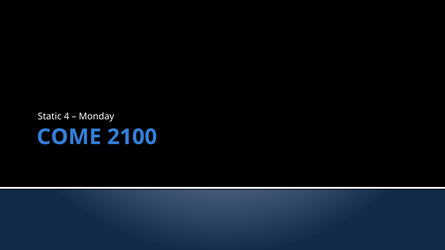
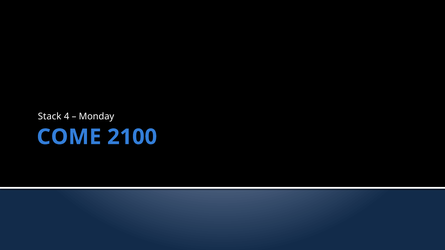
Static: Static -> Stack (50, 117)
